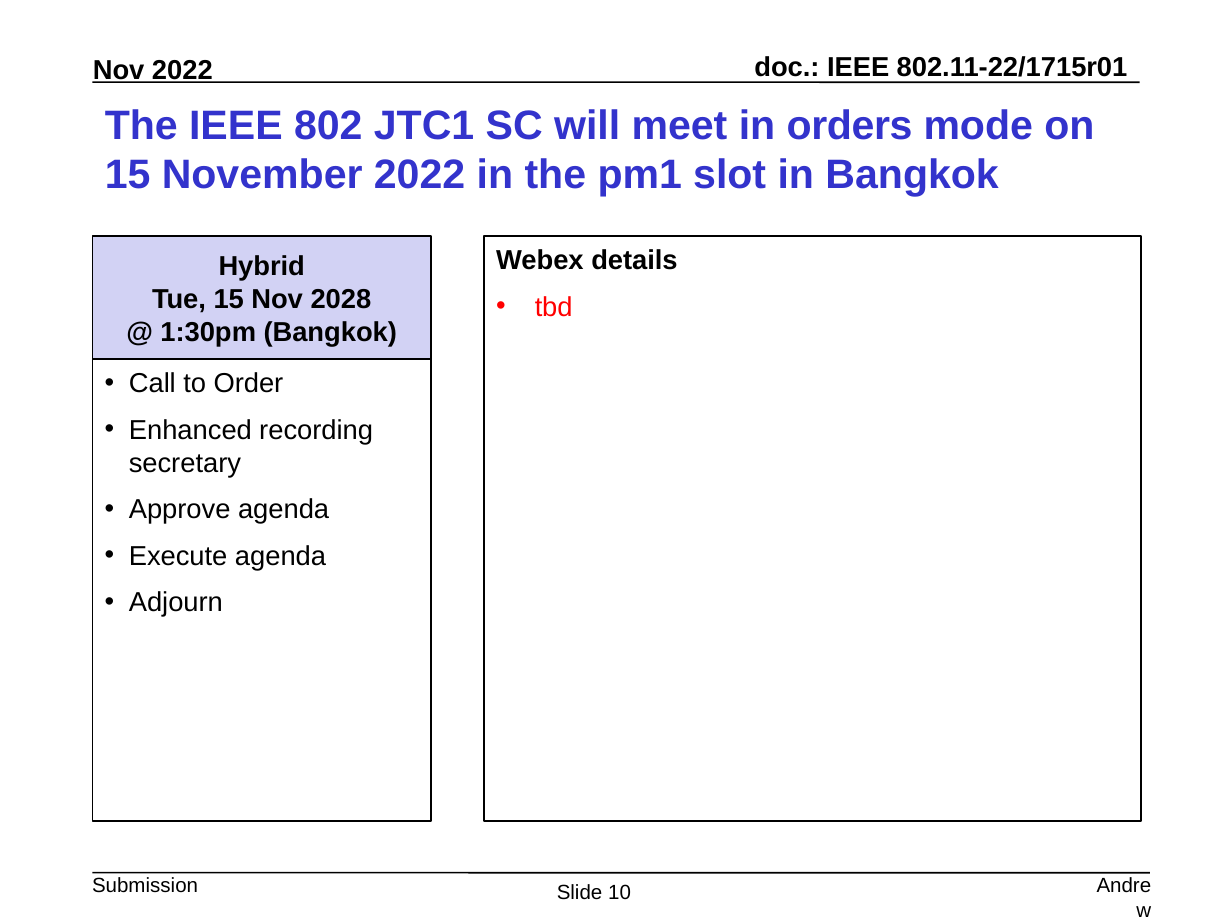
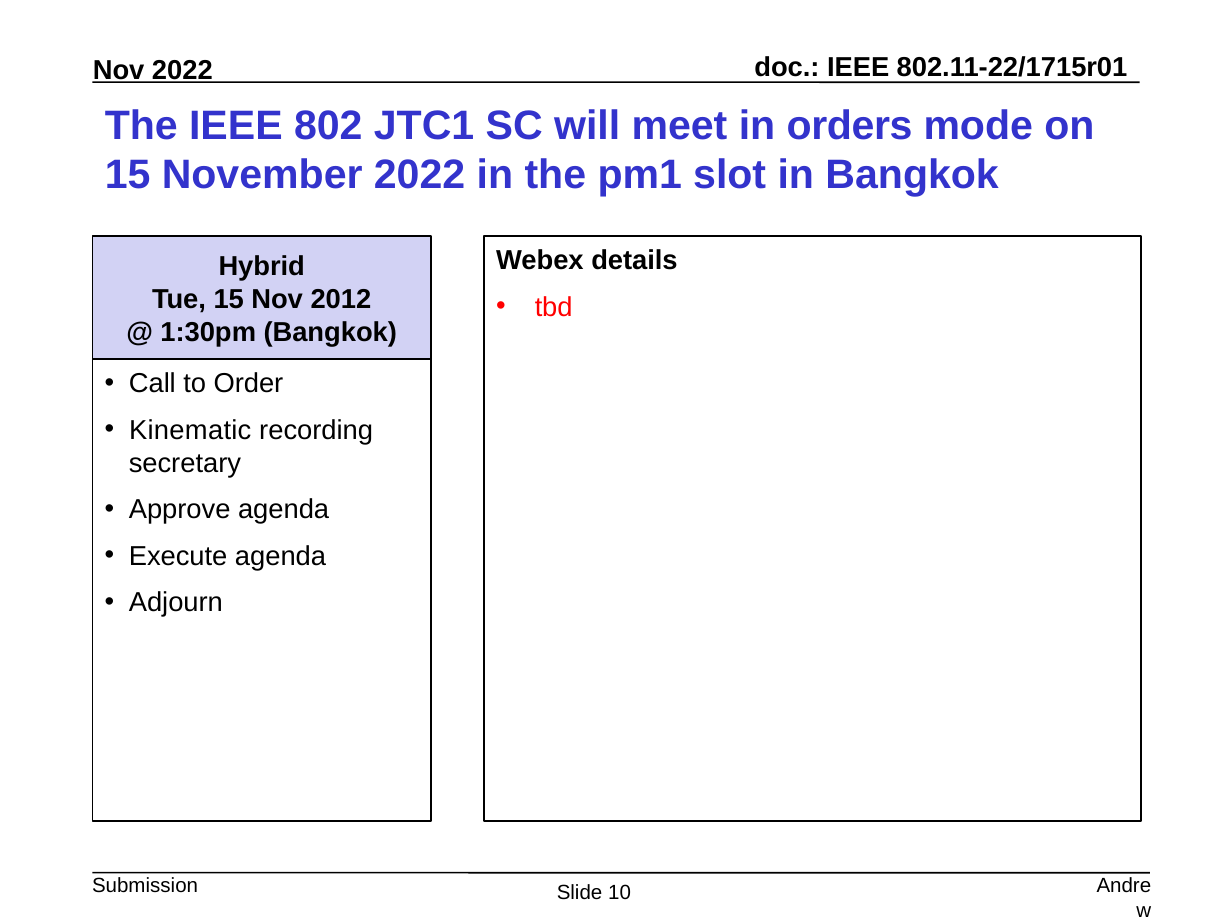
2028: 2028 -> 2012 (341, 300)
Enhanced: Enhanced -> Kinematic (190, 430)
